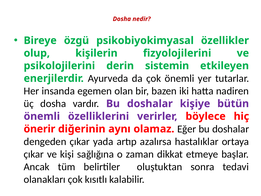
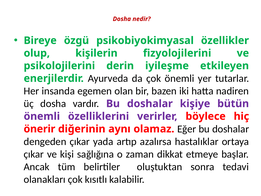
sistemin: sistemin -> iyileşme (167, 66)
